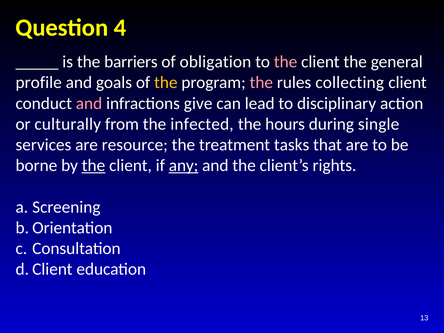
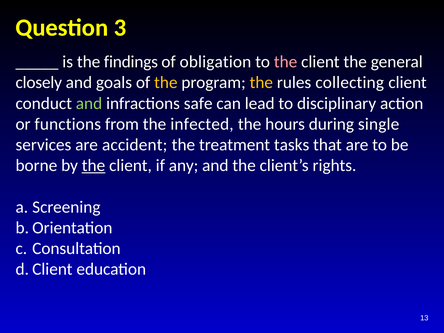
4: 4 -> 3 (120, 28)
barriers: barriers -> findings (131, 62)
profile: profile -> closely (39, 83)
the colour: pink -> yellow (261, 83)
and colour: pink -> light green (89, 103)
give: give -> safe (198, 103)
culturally: culturally -> functions (68, 124)
resource: resource -> accident (135, 145)
any underline: present -> none (184, 166)
